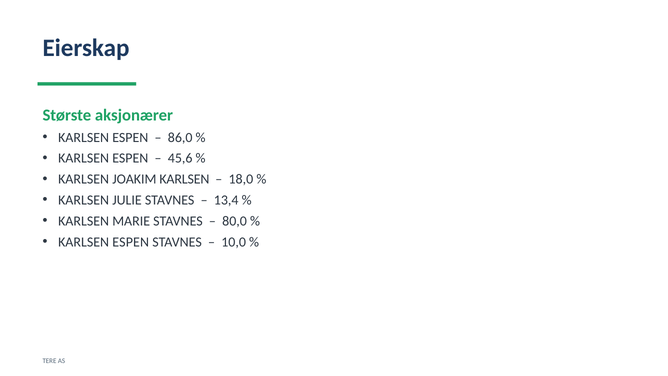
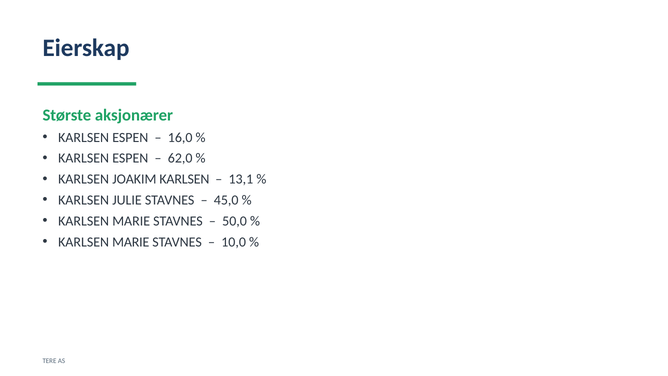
86,0: 86,0 -> 16,0 (180, 137)
45,6: 45,6 -> 62,0 (180, 158)
18,0: 18,0 -> 13,1 (241, 179)
13,4: 13,4 -> 45,0 (226, 200)
80,0: 80,0 -> 50,0 (235, 221)
ESPEN: ESPEN -> MARIE (131, 242)
